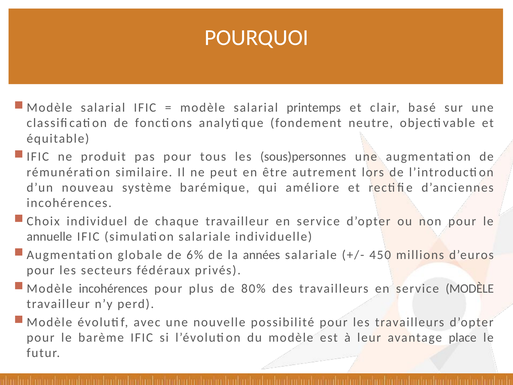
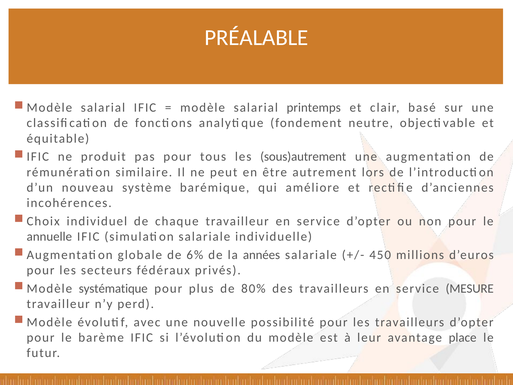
POURQUOI: POURQUOI -> PRÉALABLE (256, 38)
sous)personnes: sous)personnes -> sous)autrement (303, 157)
Modèle incohérences: incohérences -> systématique (113, 288)
service MODÈLE: MODÈLE -> MESURE (470, 288)
